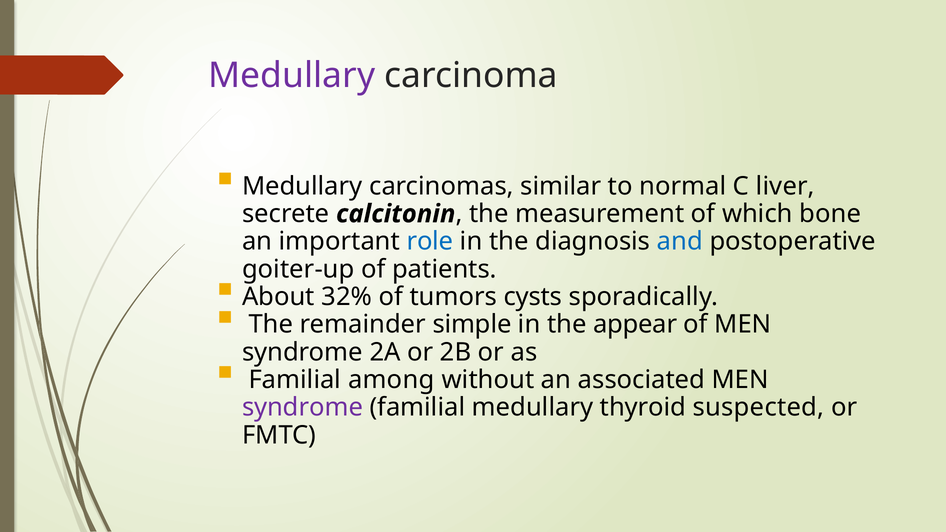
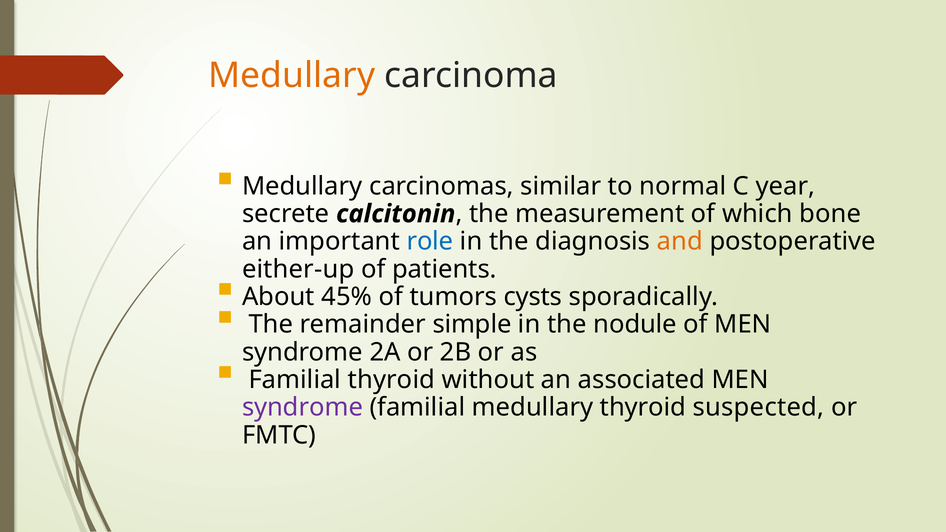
Medullary colour: purple -> orange (292, 76)
liver: liver -> year (785, 186)
and colour: blue -> orange (680, 242)
goiter-up: goiter-up -> either-up (298, 269)
32%: 32% -> 45% (347, 297)
appear: appear -> nodule (635, 325)
Familial among: among -> thyroid (391, 380)
